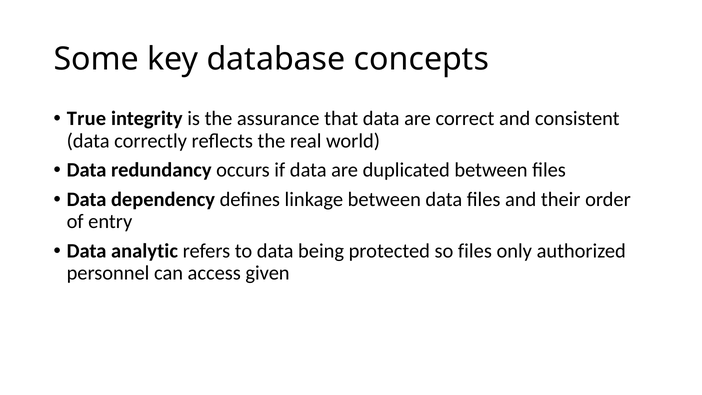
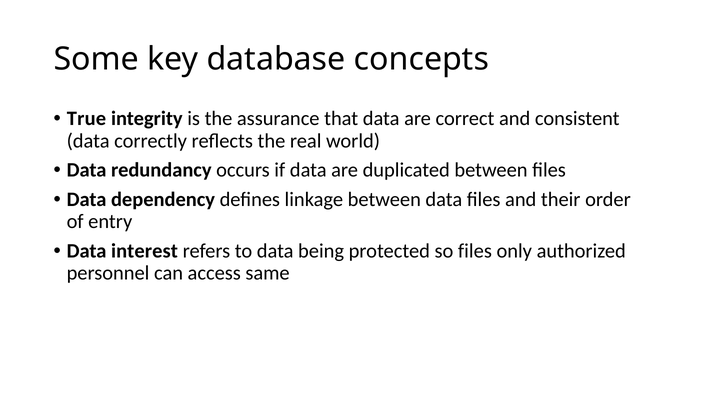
analytic: analytic -> interest (144, 251)
given: given -> same (268, 273)
